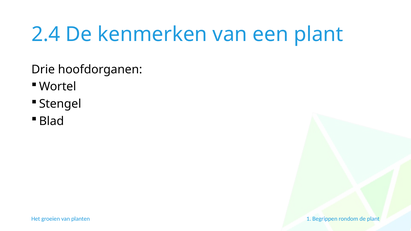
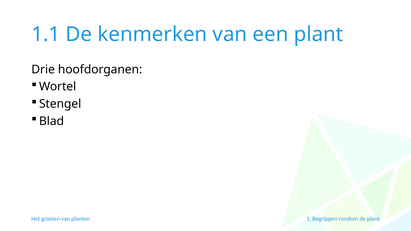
2.4: 2.4 -> 1.1 (46, 35)
